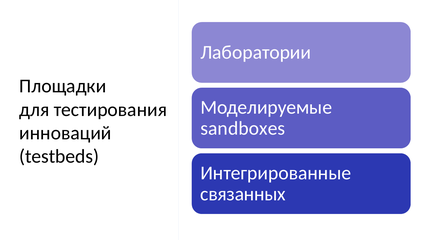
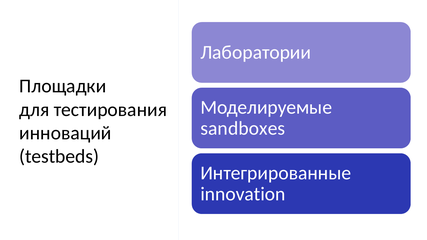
связанных: связанных -> innovation (243, 194)
